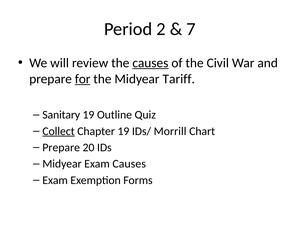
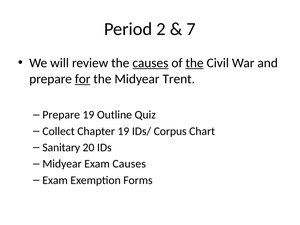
the underline: none -> present (195, 63)
Tariff: Tariff -> Trent (179, 79)
Sanitary: Sanitary -> Prepare (61, 115)
Collect underline: present -> none (59, 131)
Morrill: Morrill -> Corpus (170, 131)
Prepare: Prepare -> Sanitary (61, 148)
